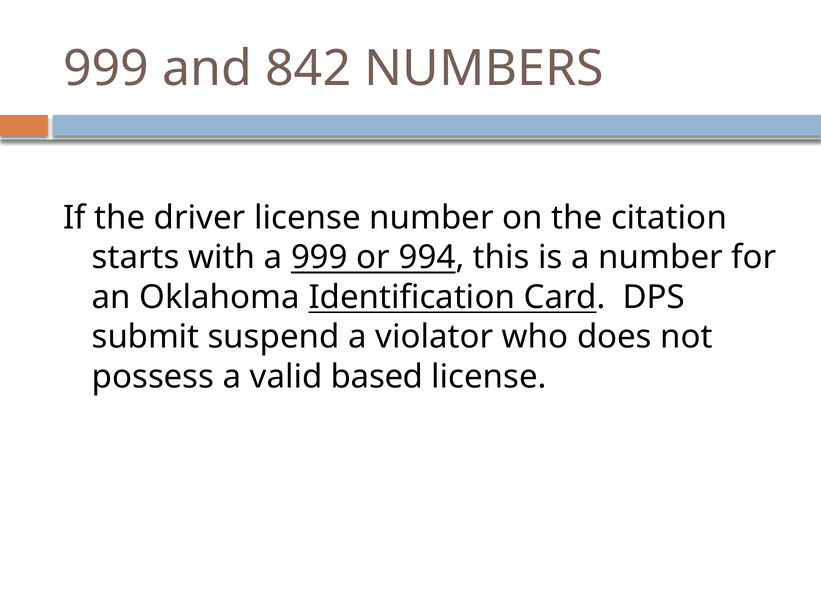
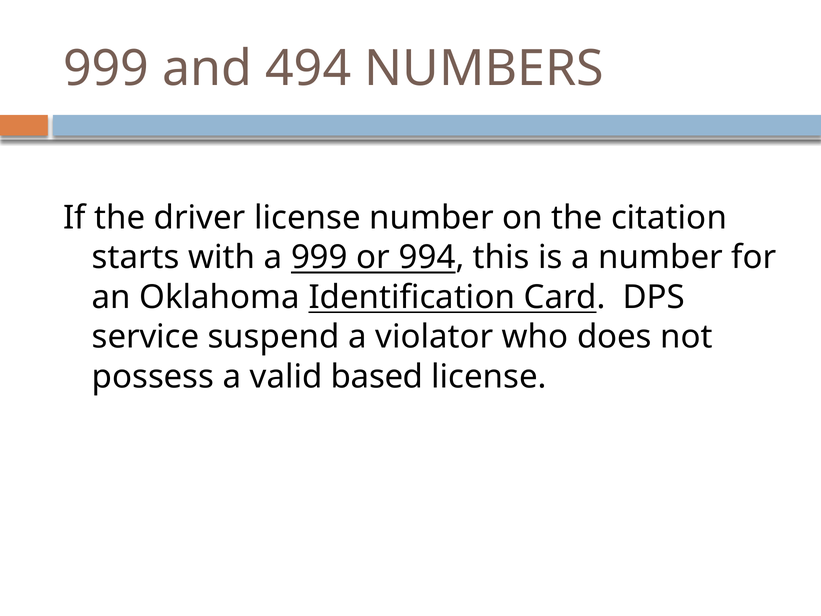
842: 842 -> 494 (308, 68)
submit: submit -> service (146, 337)
